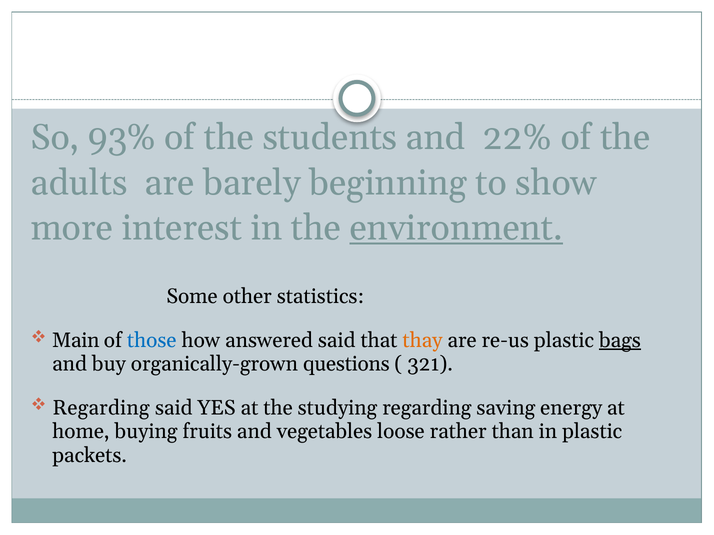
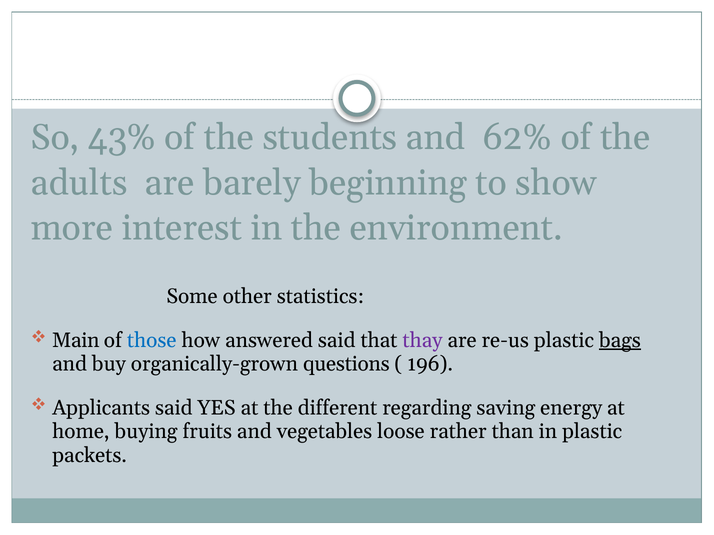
93%: 93% -> 43% (122, 138)
22%: 22% -> 62% (517, 138)
environment underline: present -> none (456, 228)
thay colour: orange -> purple (422, 341)
321: 321 -> 196 (430, 364)
Regarding: Regarding -> Applicants (101, 408)
studying: studying -> different (337, 408)
